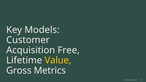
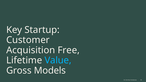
Models: Models -> Startup (42, 30)
Value colour: yellow -> light blue (58, 60)
Metrics: Metrics -> Models (50, 71)
